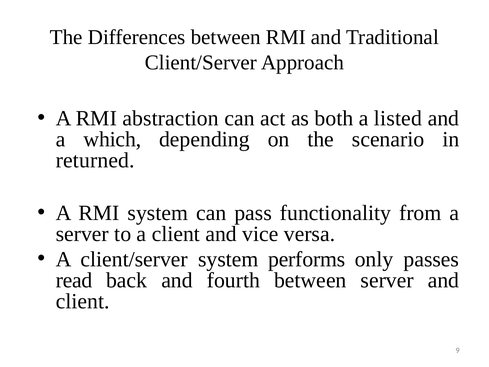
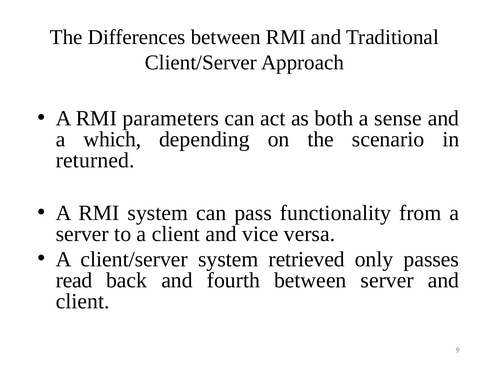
abstraction: abstraction -> parameters (171, 118)
listed: listed -> sense (398, 118)
performs: performs -> retrieved (307, 259)
